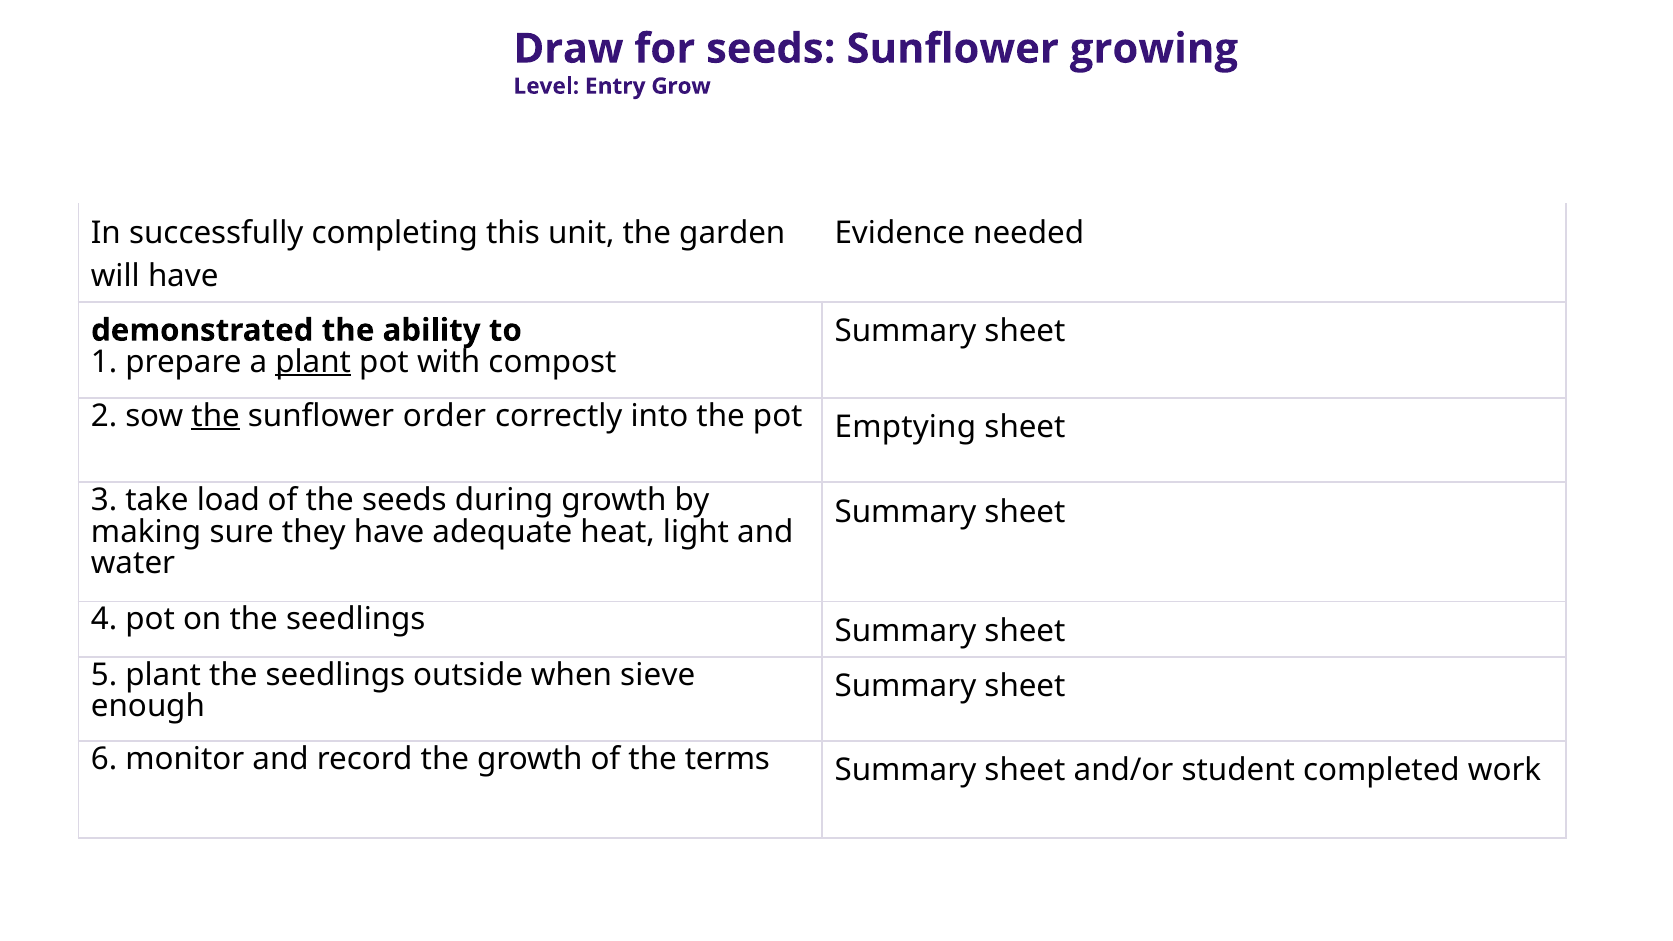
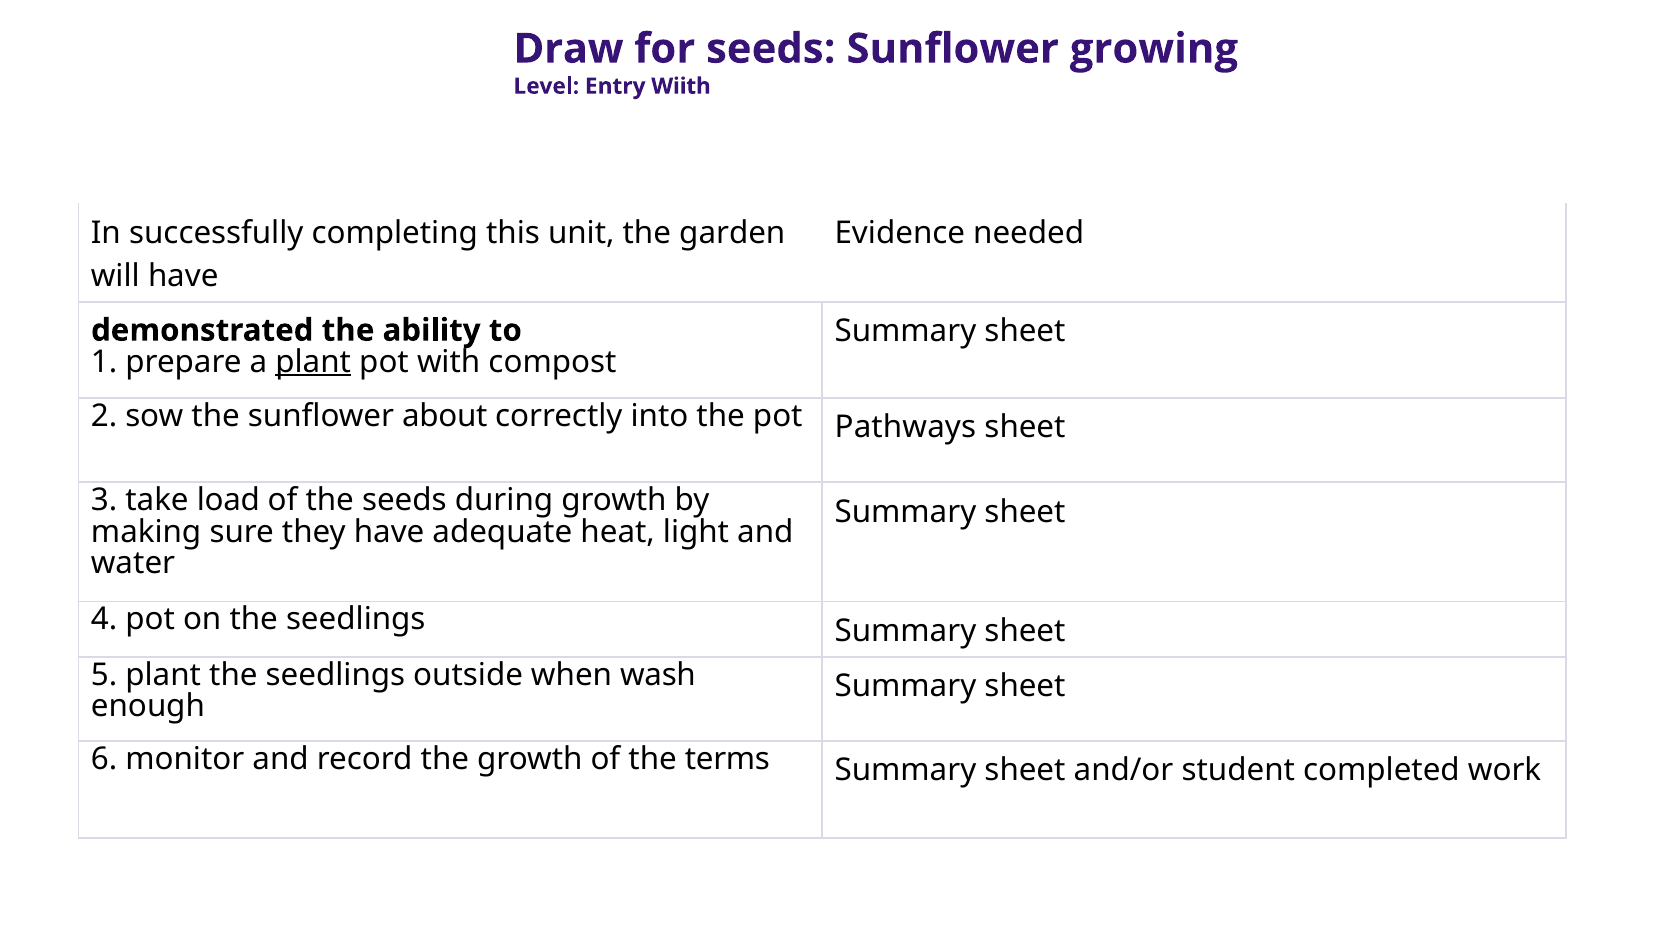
Grow: Grow -> Wiith (681, 86)
the underline: present -> none (216, 416)
order: order -> about (445, 416)
Emptying: Emptying -> Pathways (905, 427)
sieve: sieve -> wash (658, 675)
